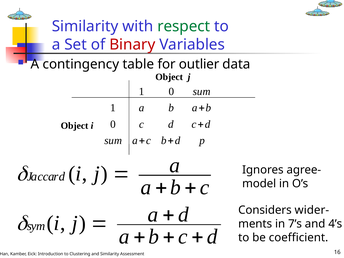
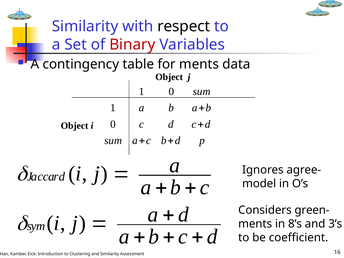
respect colour: green -> black (184, 26)
for outlier: outlier -> ments (199, 64)
wider-: wider- -> green- (312, 210)
7’s: 7’s -> 8’s (295, 224)
4’s: 4’s -> 3’s (335, 224)
